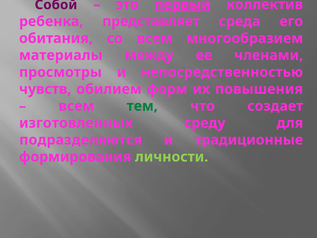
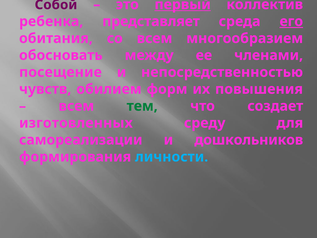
его underline: none -> present (291, 21)
материалы: материалы -> обосновать (61, 55)
просмотры: просмотры -> посещение (60, 72)
подразделяются: подразделяются -> самореализации (81, 140)
традиционные: традиционные -> дошкольников (249, 140)
личности colour: light green -> light blue (172, 157)
